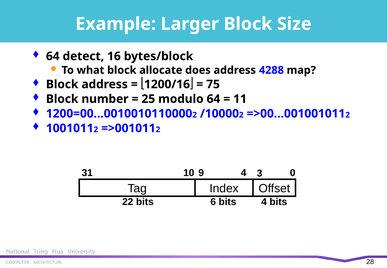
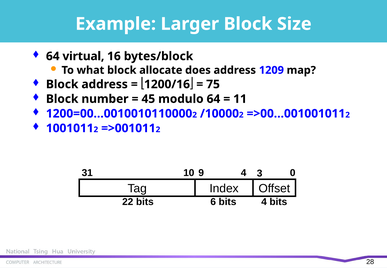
detect: detect -> virtual (83, 56)
4288: 4288 -> 1209 (271, 70)
25: 25 -> 45 (148, 99)
